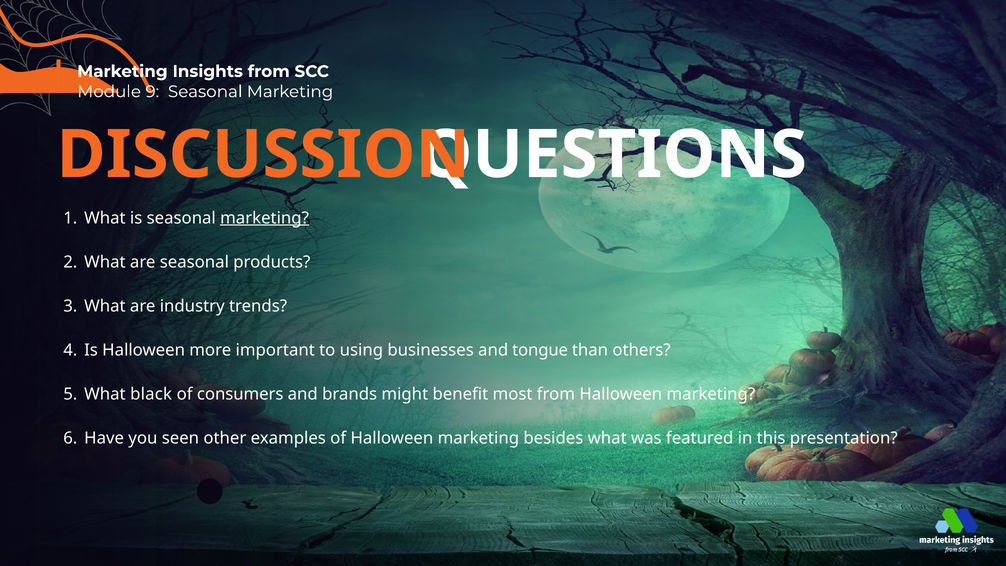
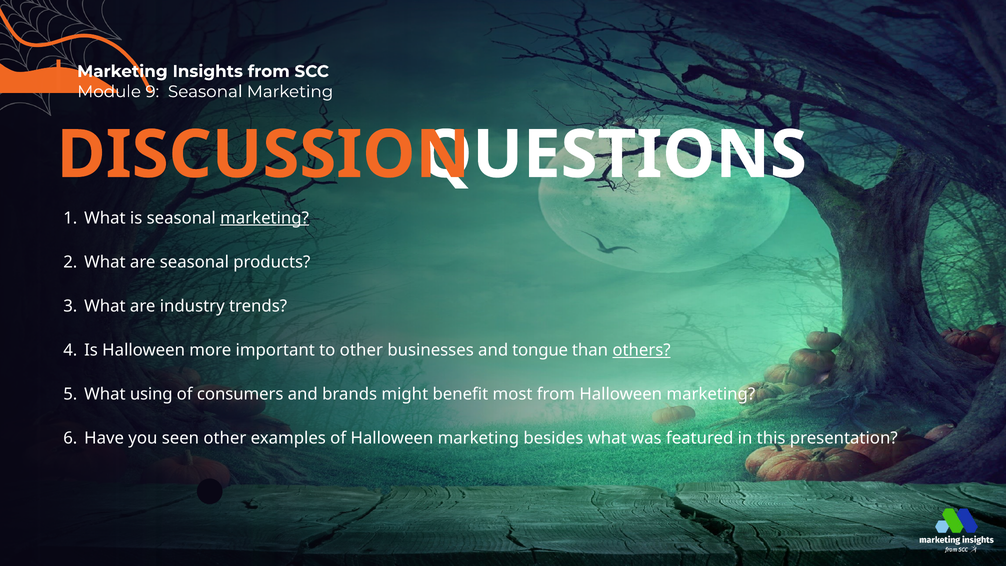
to using: using -> other (361, 350)
others underline: none -> present (642, 350)
black: black -> using (151, 394)
